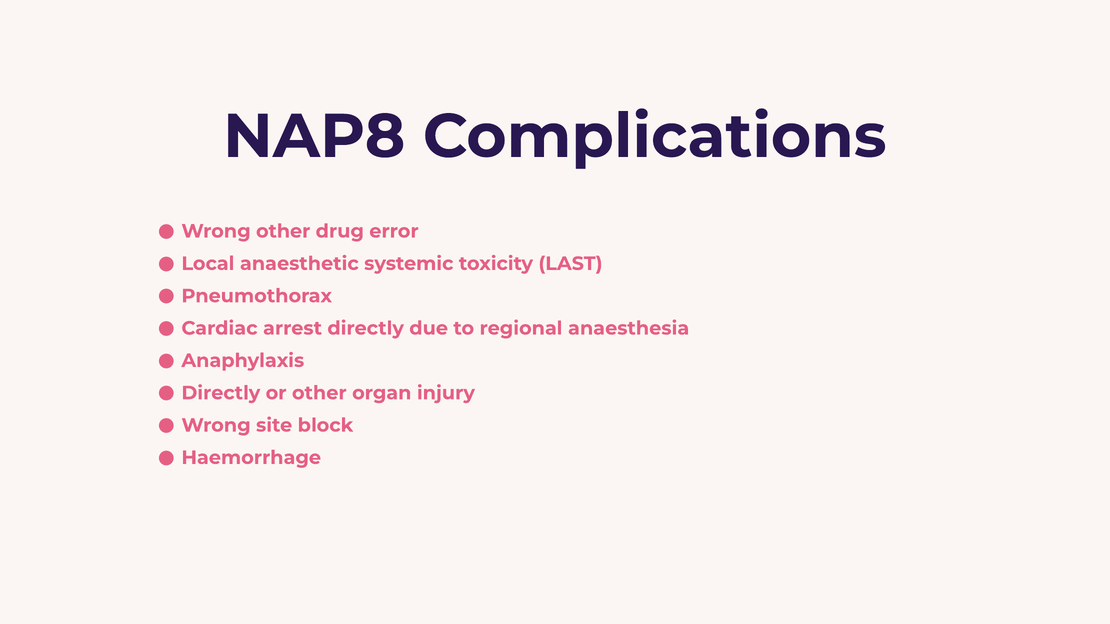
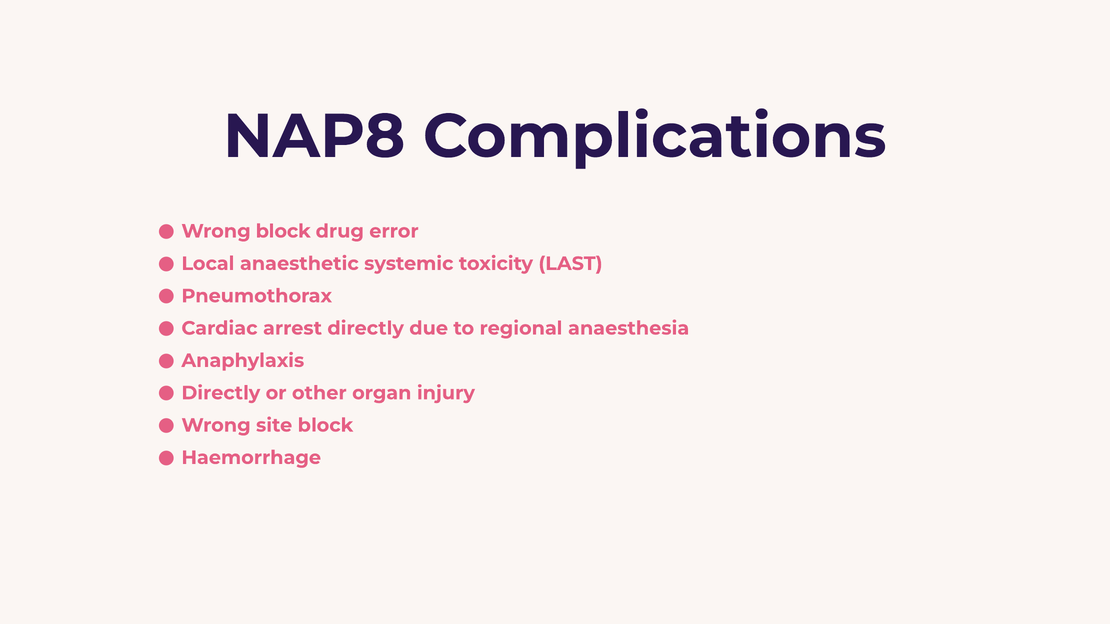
Wrong other: other -> block (283, 231)
